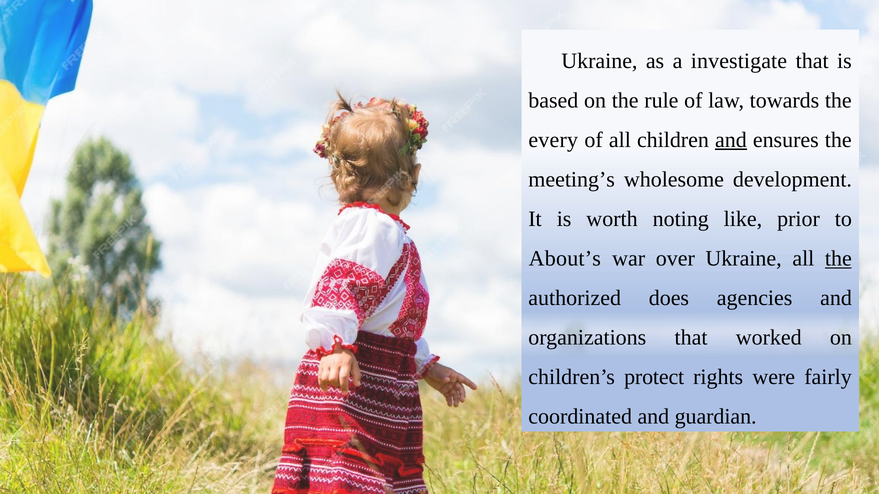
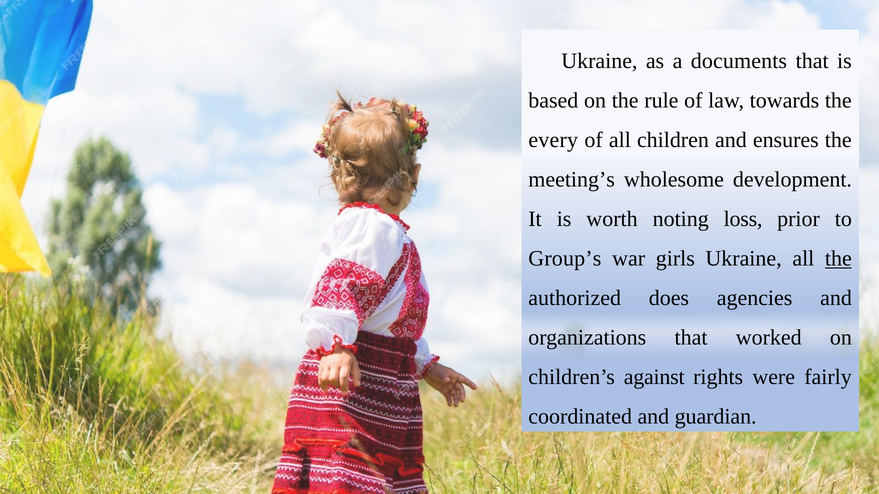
investigate: investigate -> documents (739, 61)
and underline: present -> none (731, 140)
like: like -> loss (743, 219)
About’s: About’s -> Group’s (565, 259)
over: over -> girls (675, 259)
protect: protect -> against (654, 377)
